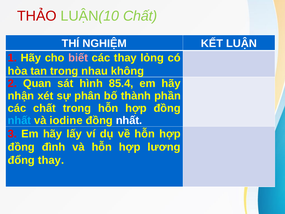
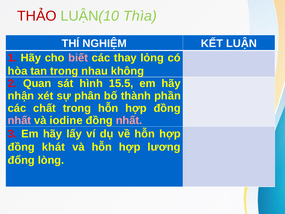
LUẬN(10 Chất: Chất -> Thìa (140, 16)
85.4: 85.4 -> 15.5 (121, 83)
nhất colour: light blue -> pink (19, 120)
nhất colour: white -> pink (129, 120)
đình: đình -> khát (53, 147)
đổng thay: thay -> lòng (51, 160)
